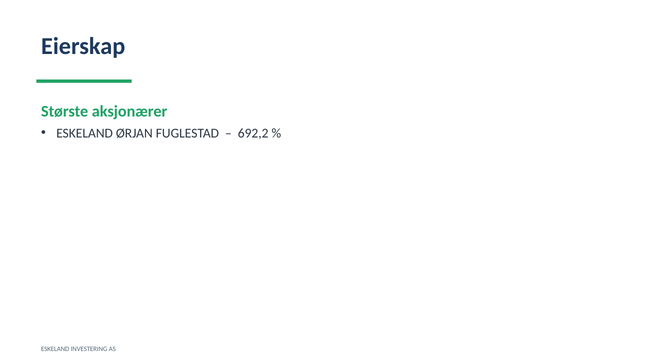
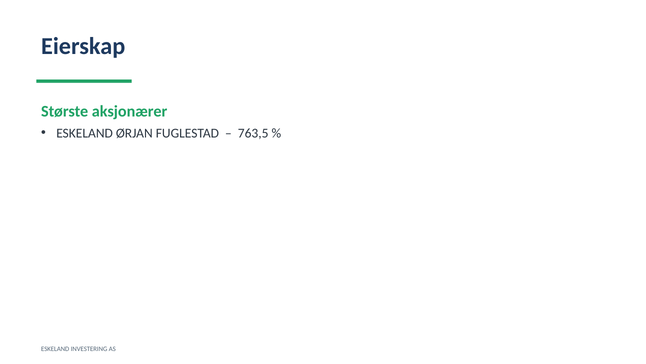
692,2: 692,2 -> 763,5 (253, 133)
